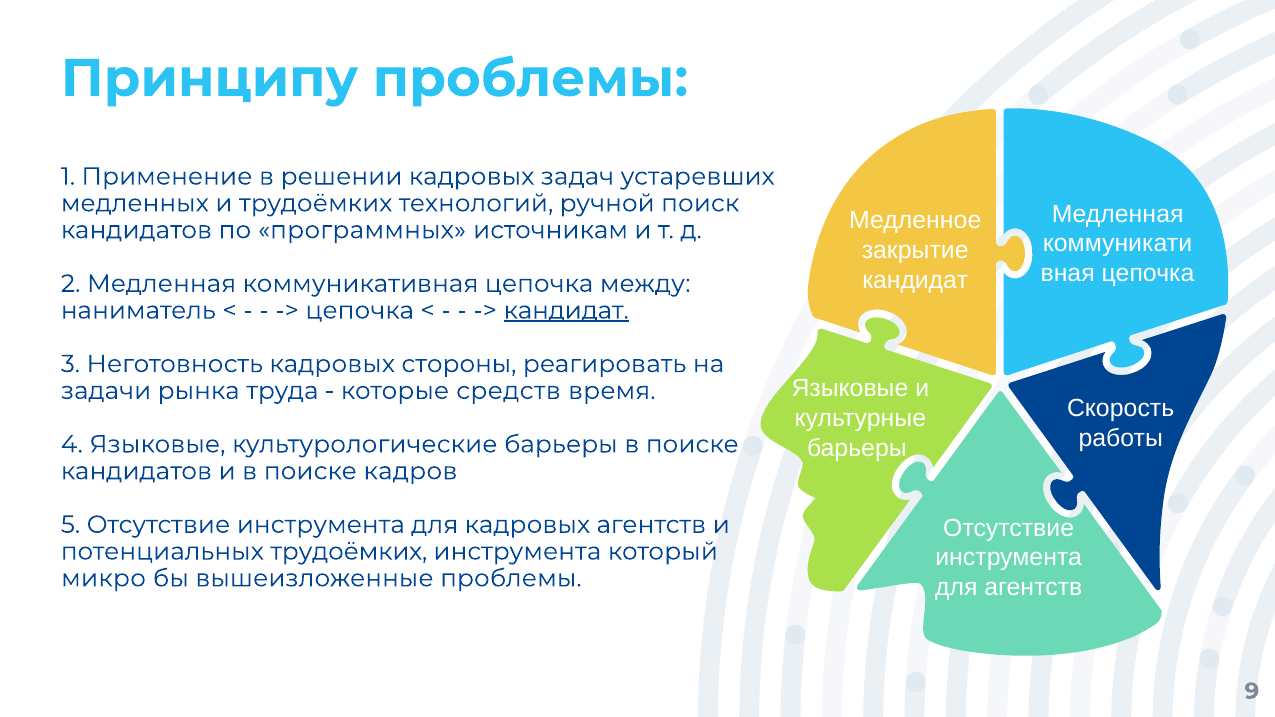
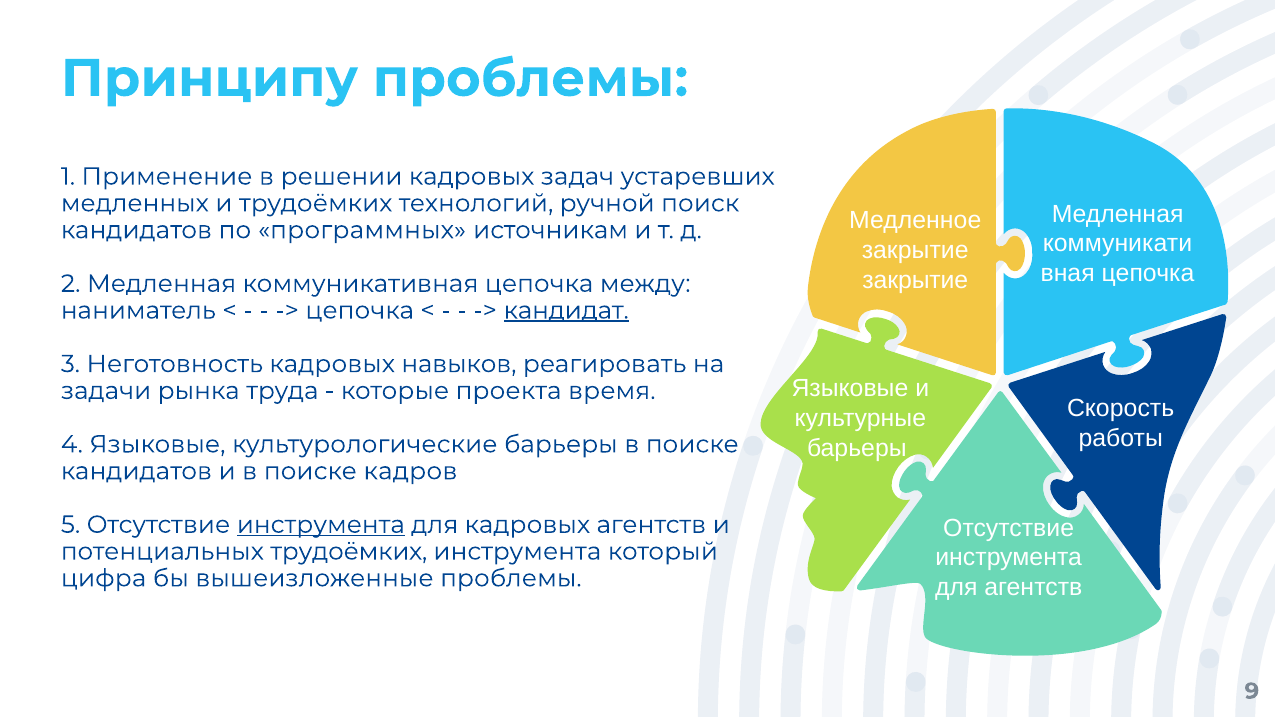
кандидат: кандидат -> закрытие (915, 280)
стороны: стороны -> навыков (459, 364)
средств: средств -> проекта (509, 391)
инструмента underline: none -> present (321, 525)
микро: микро -> цифра (104, 578)
